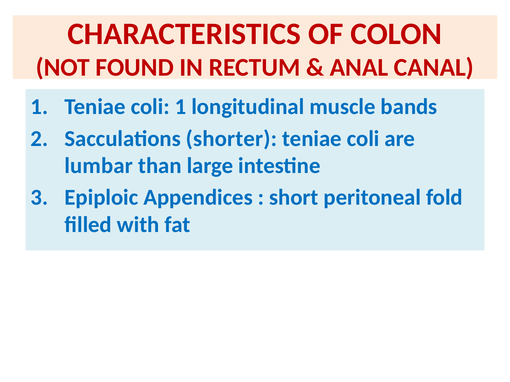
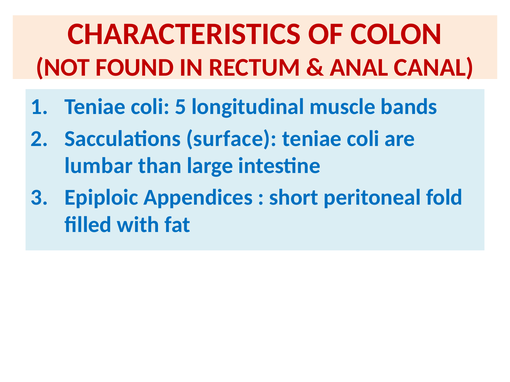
coli 1: 1 -> 5 (181, 107)
shorter: shorter -> surface (231, 139)
